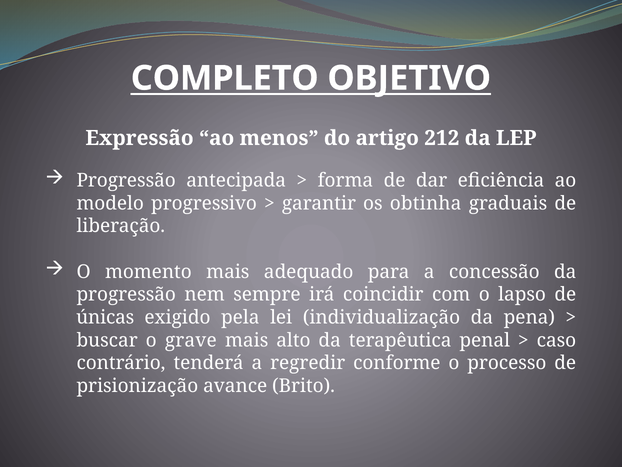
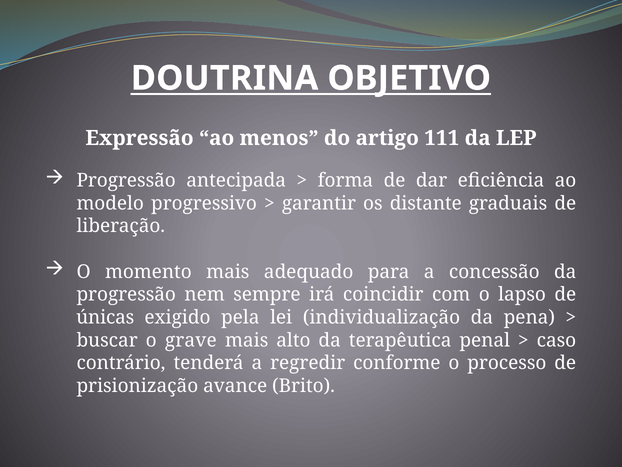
COMPLETO: COMPLETO -> DOUTRINA (225, 78)
212: 212 -> 111 (442, 138)
obtinha: obtinha -> distante (426, 203)
